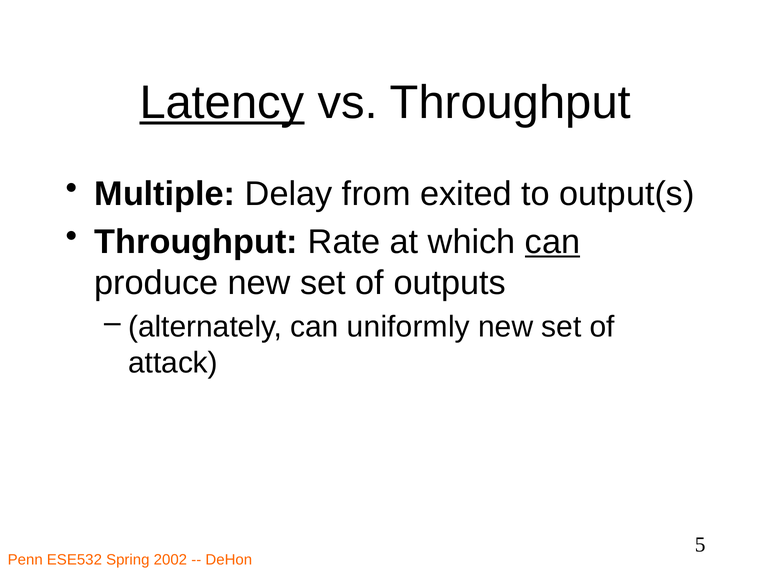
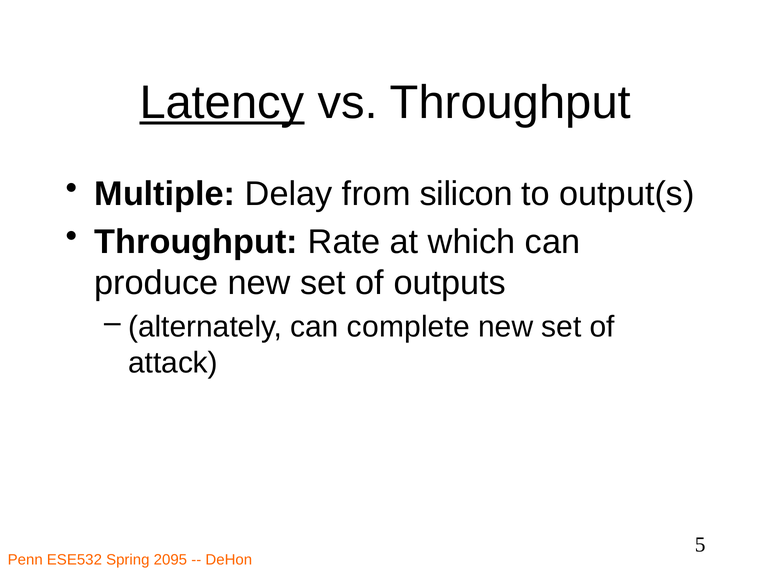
exited: exited -> silicon (466, 194)
can underline: present -> none (553, 242)
uniformly: uniformly -> complete (408, 327)
2002: 2002 -> 2095 (170, 560)
